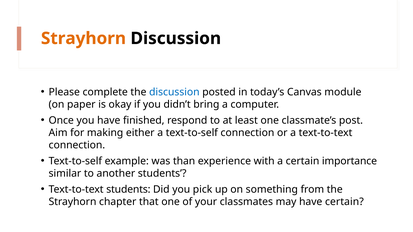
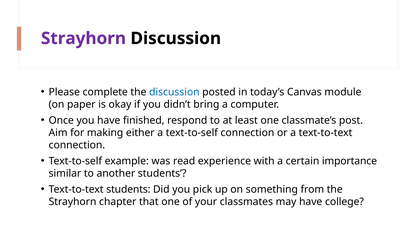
Strayhorn colour: orange -> purple (83, 38)
than: than -> read (184, 161)
have certain: certain -> college (344, 202)
